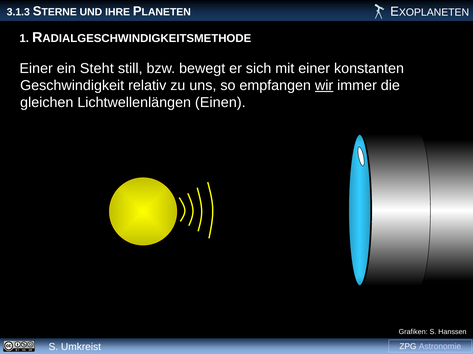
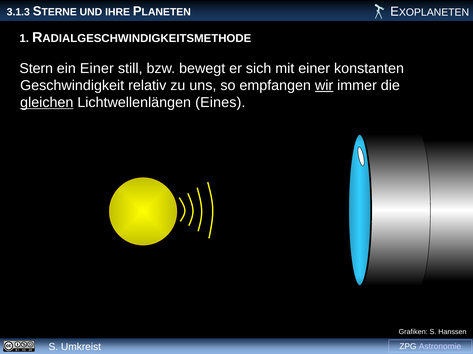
Einer: Einer -> Stern (36, 68)
ein Steht: Steht -> Einer (97, 68)
gleichen underline: none -> present (47, 103)
Einen: Einen -> Eines (220, 103)
